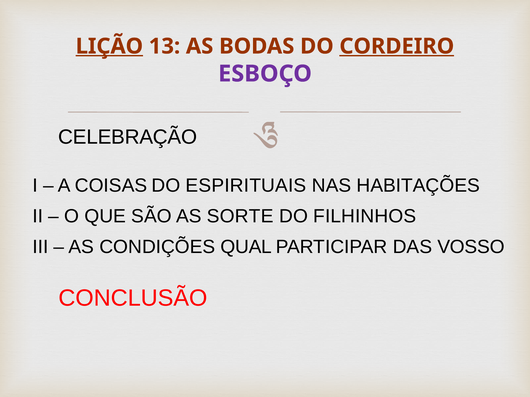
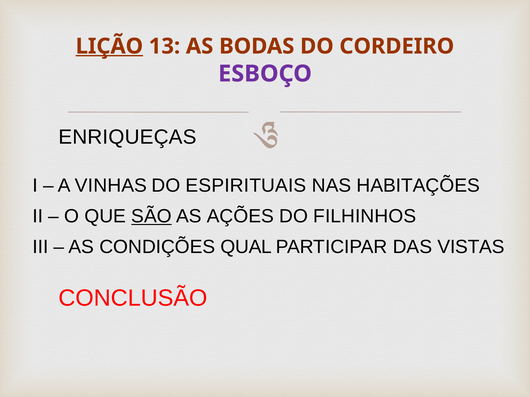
CORDEIRO underline: present -> none (397, 46)
CELEBRAÇÃO: CELEBRAÇÃO -> ENRIQUEÇAS (127, 137)
COISAS: COISAS -> VINHAS (111, 186)
SÃO underline: none -> present (152, 217)
SORTE: SORTE -> AÇÕES (240, 217)
VOSSO: VOSSO -> VISTAS (471, 247)
